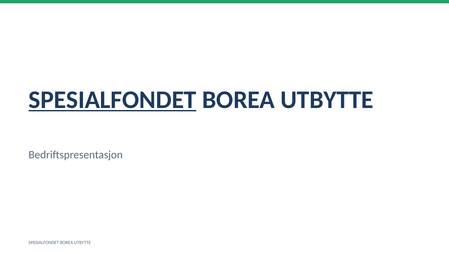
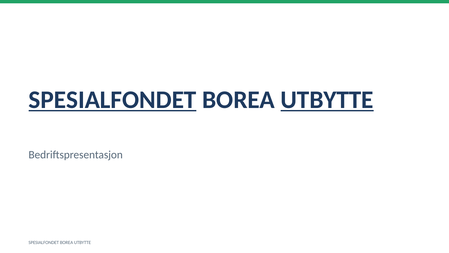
UTBYTTE underline: none -> present (327, 100)
